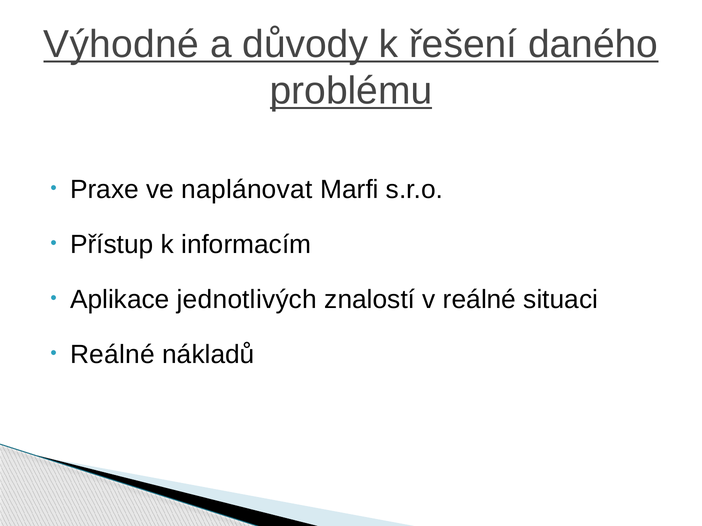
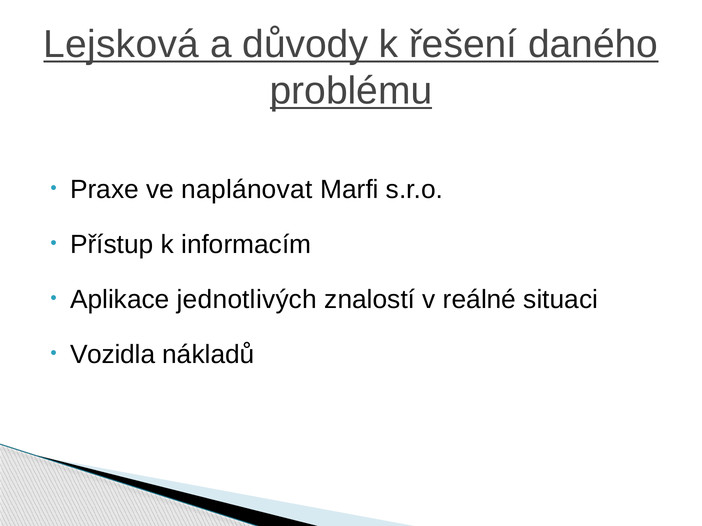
Výhodné: Výhodné -> Lejsková (121, 44)
Reálné: Reálné -> Vozidla (113, 355)
